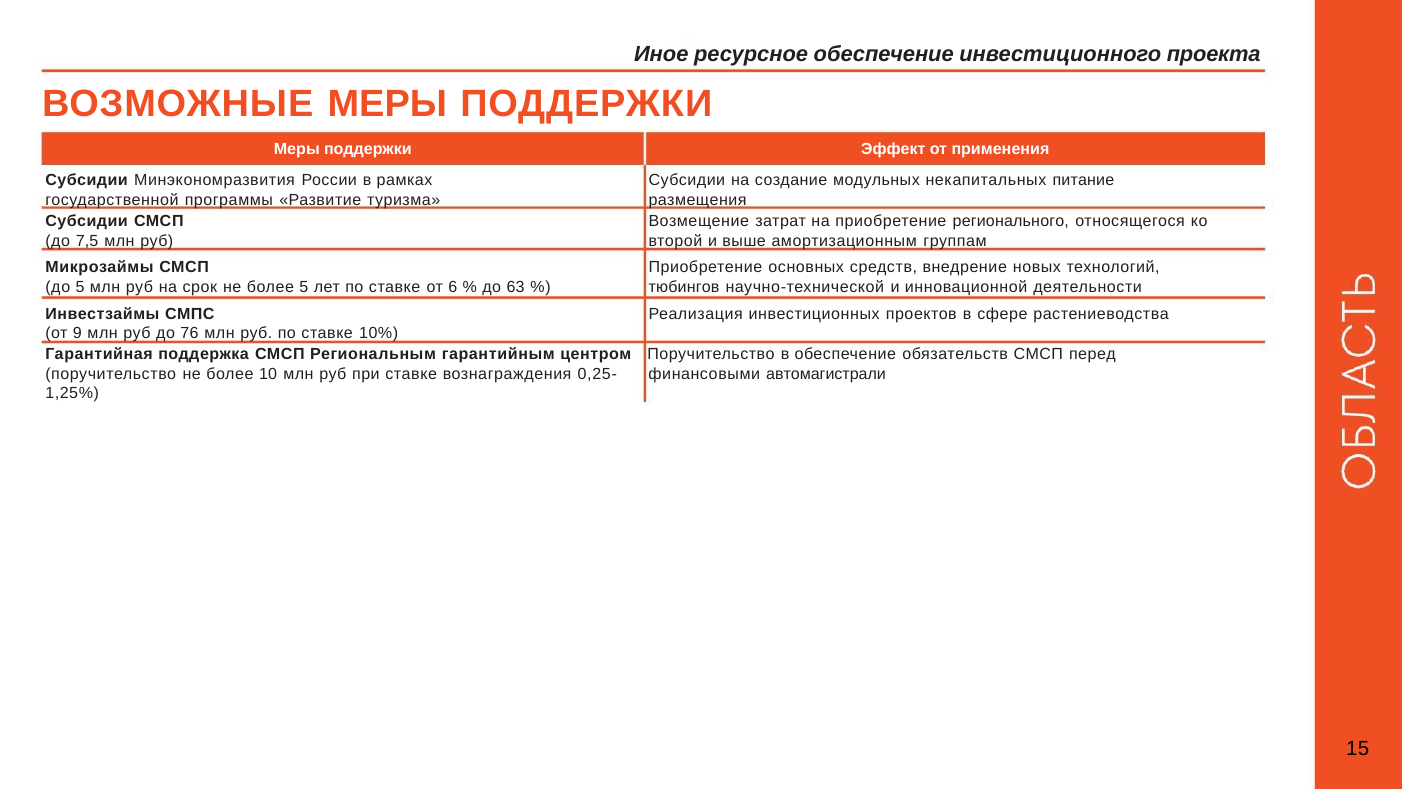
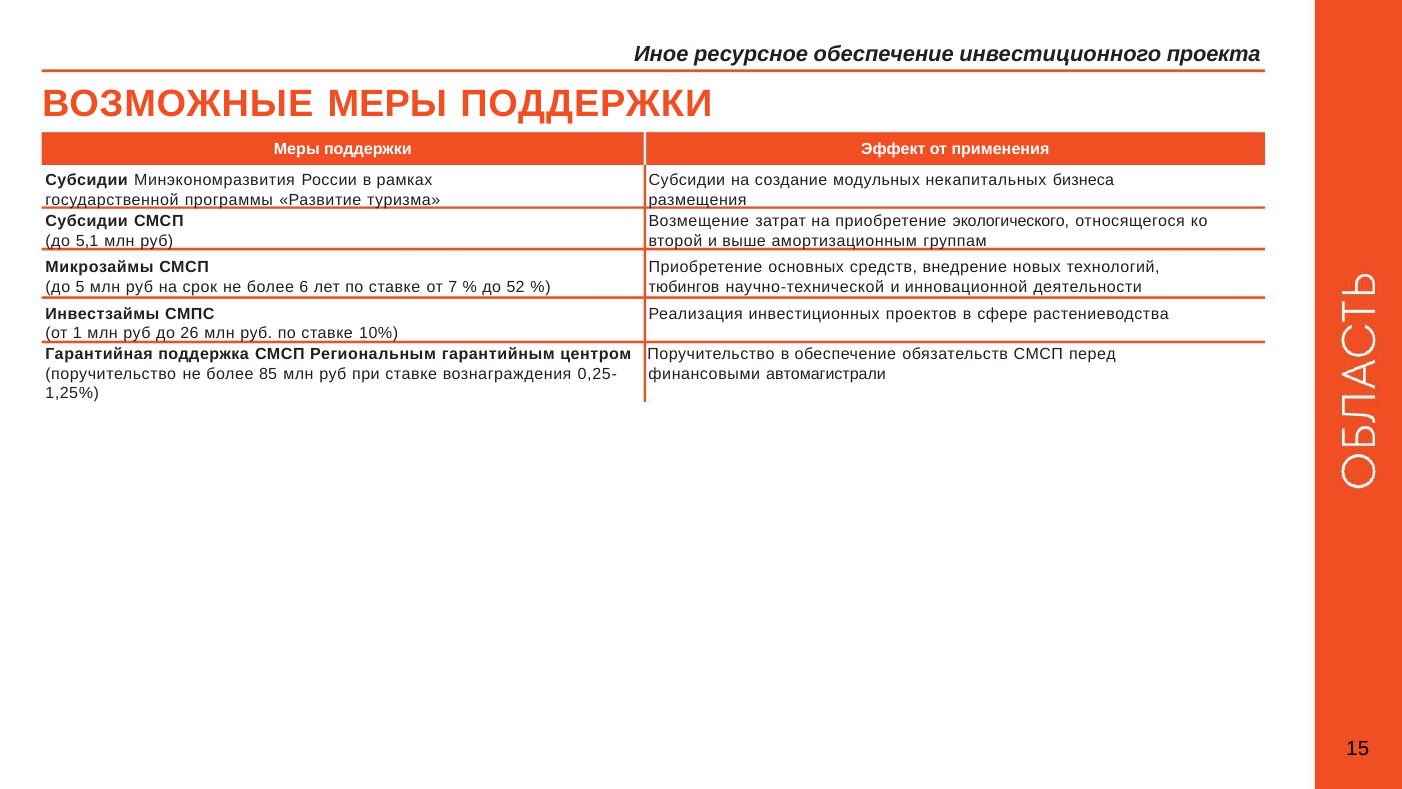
питание: питание -> бизнеса (1083, 180)
регионального: регионального -> экологического (1011, 221)
7,5: 7,5 -> 5,1 (87, 241)
более 5: 5 -> 6 (304, 287)
6: 6 -> 7 (453, 287)
63: 63 -> 52 (516, 287)
9: 9 -> 1 (77, 333)
76: 76 -> 26 (189, 333)
10: 10 -> 85 (268, 374)
